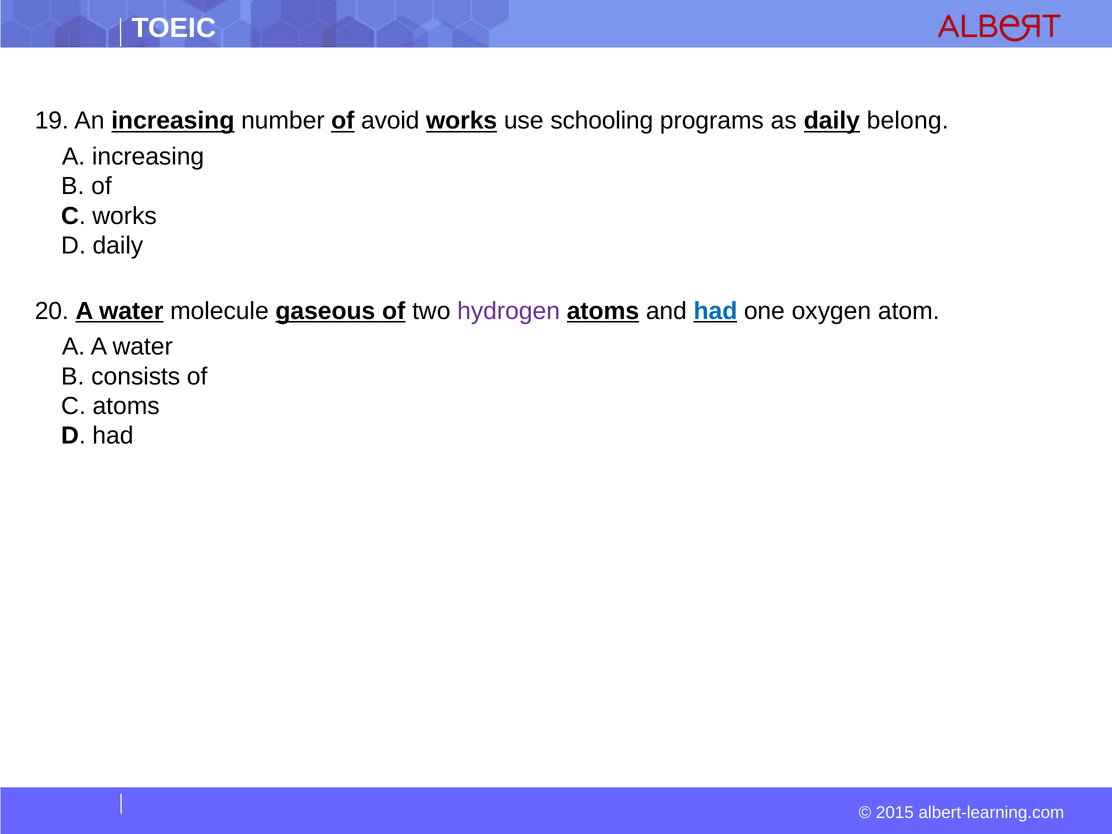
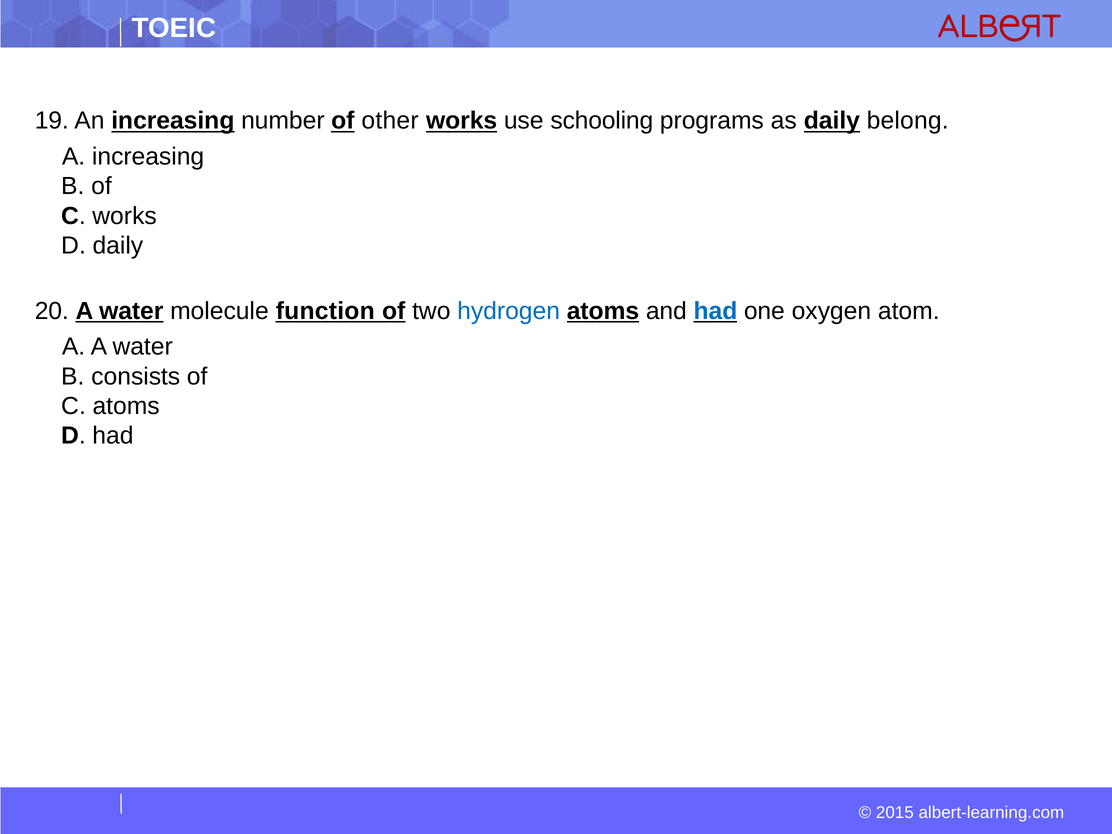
avoid: avoid -> other (390, 121)
gaseous: gaseous -> function (325, 311)
hydrogen colour: purple -> blue (509, 311)
